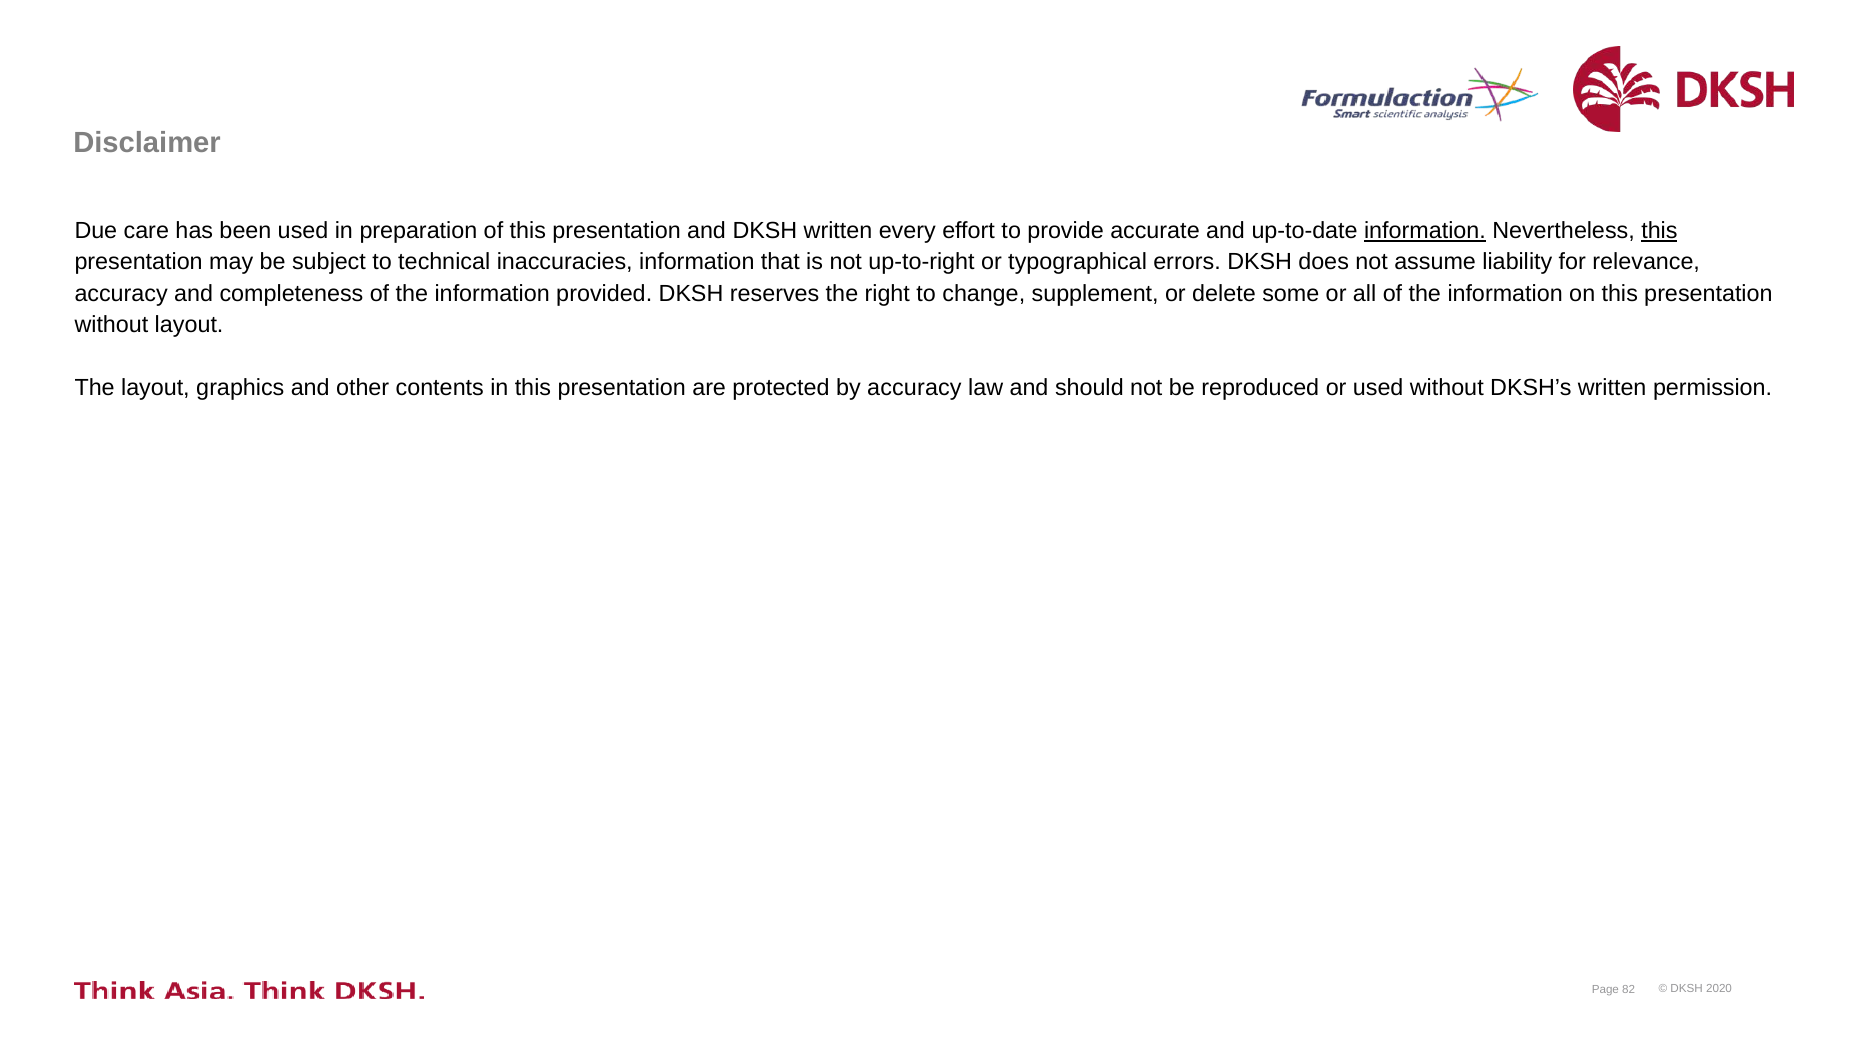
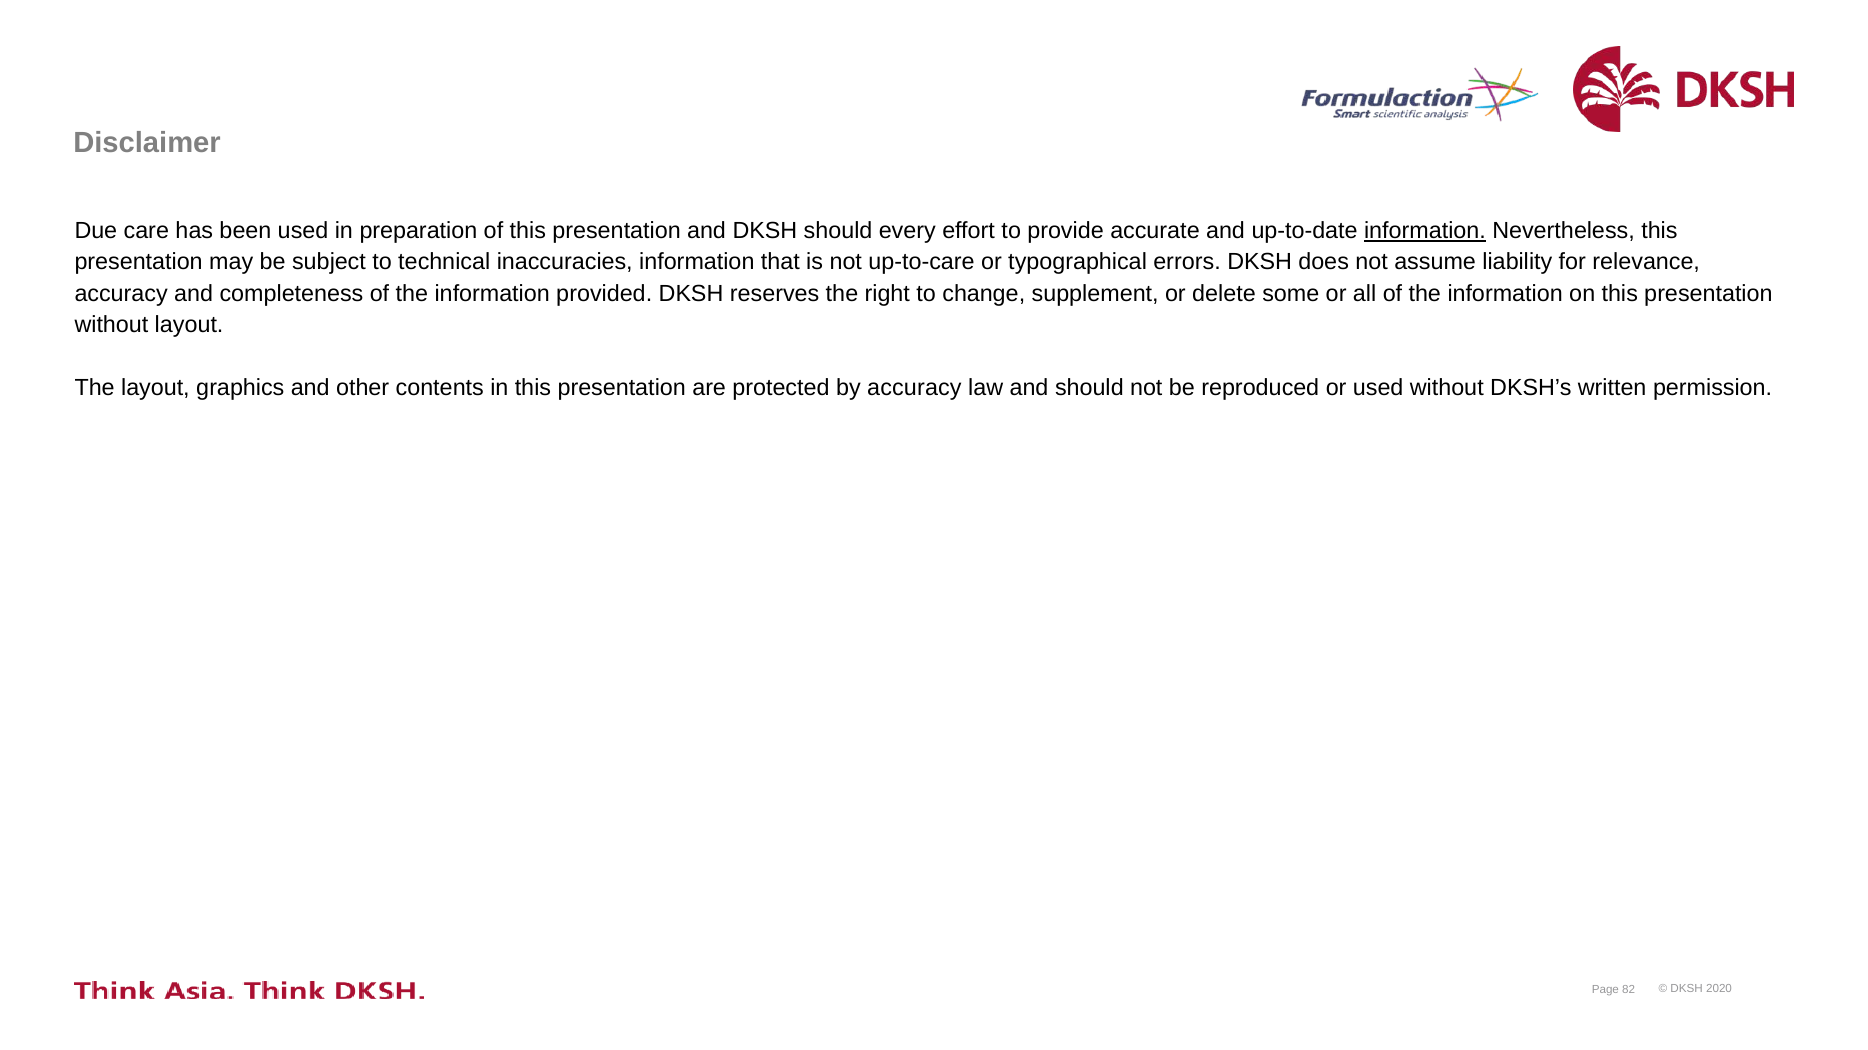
DKSH written: written -> should (838, 231)
this underline: present -> none (1659, 231)
up-to-right: up-to-right -> up-to-care (922, 262)
